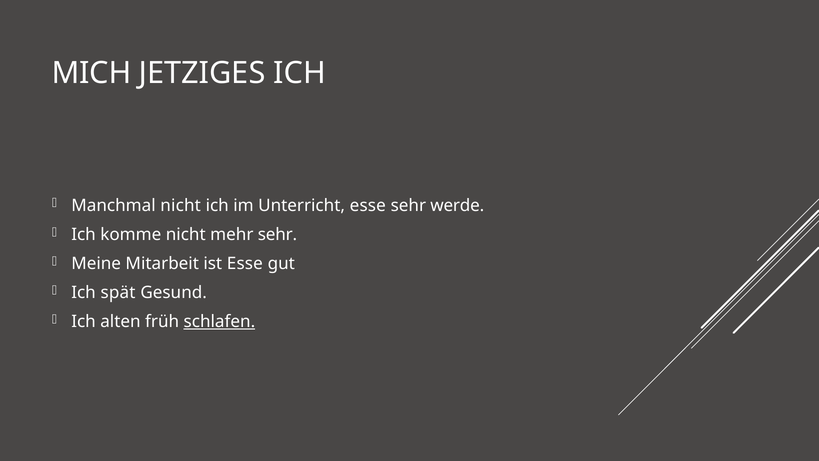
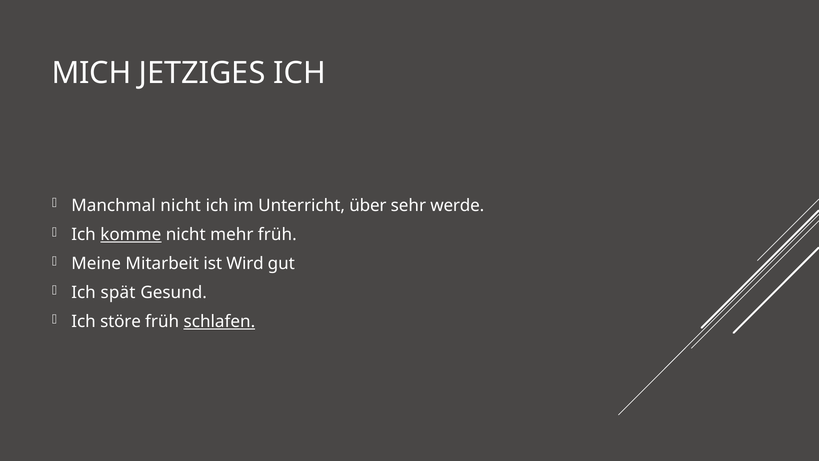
Unterricht esse: esse -> über (368, 205)
komme underline: none -> present (131, 234)
mehr sehr: sehr -> früh (277, 234)
ist Esse: Esse -> Wird (245, 263)
alten: alten -> störe (121, 321)
